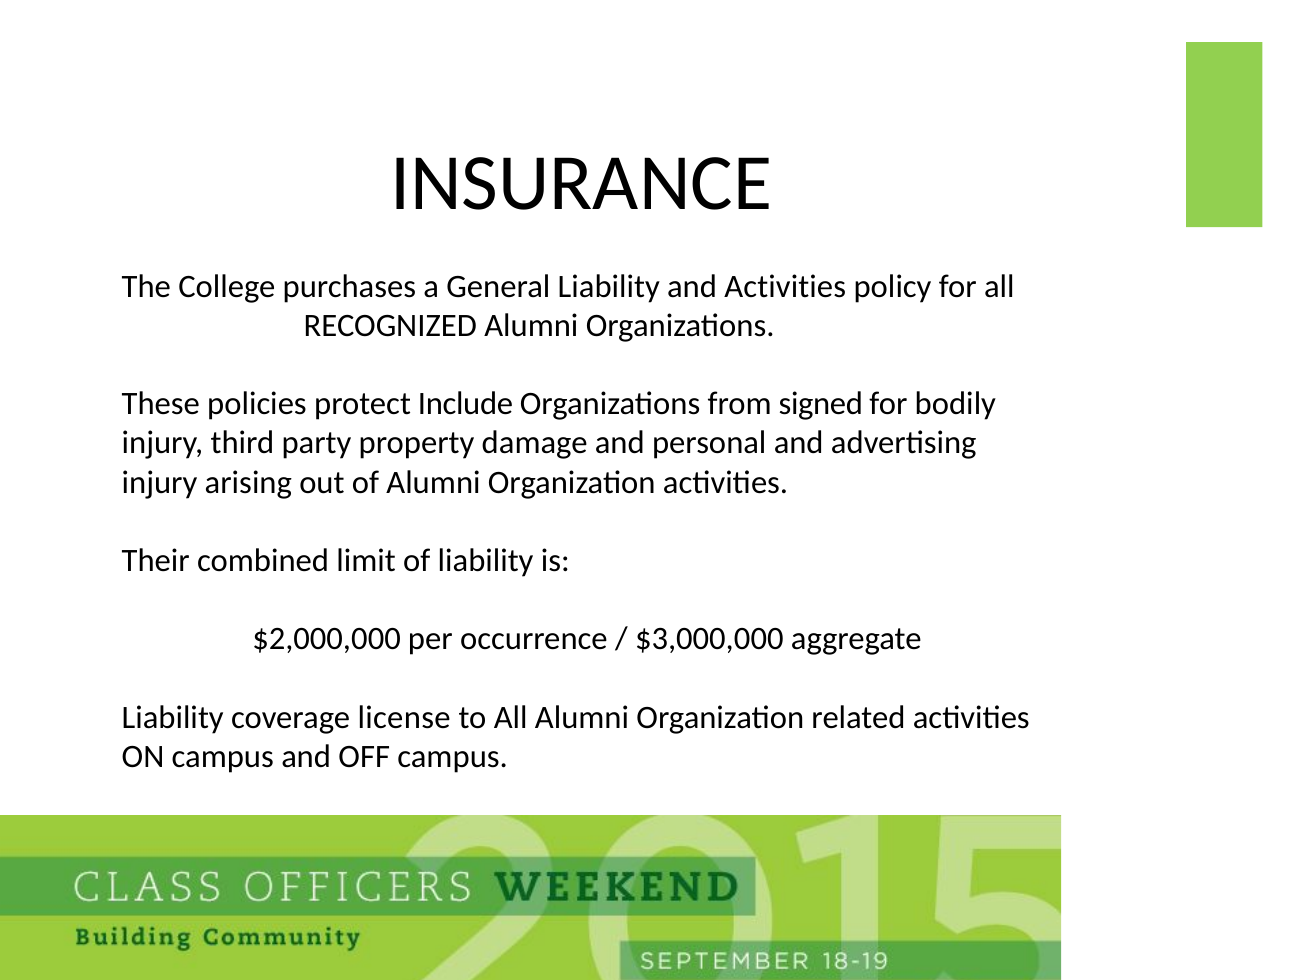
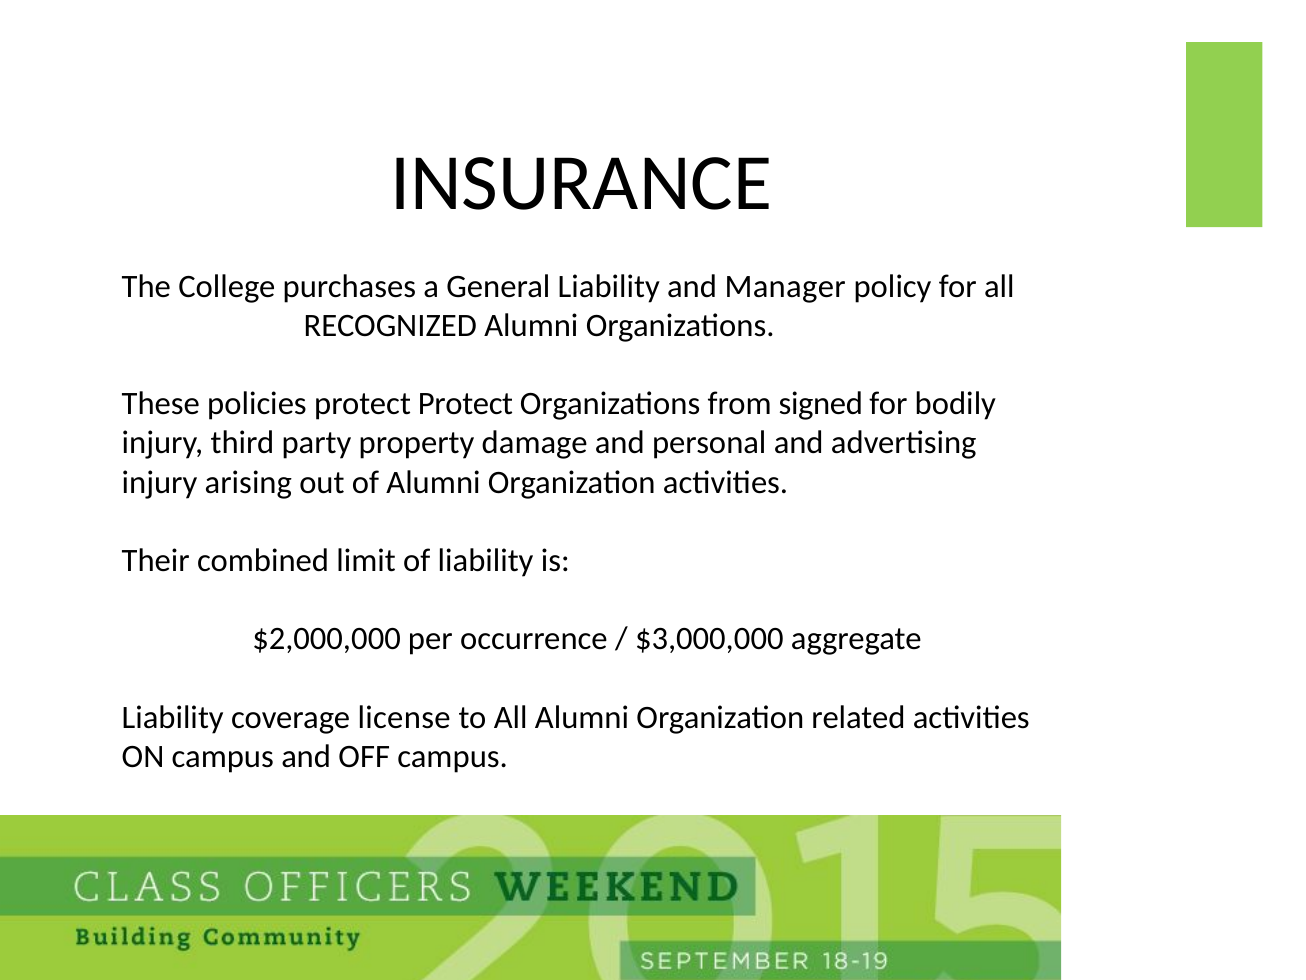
and Activities: Activities -> Manager (785, 286)
protect Include: Include -> Protect (465, 404)
